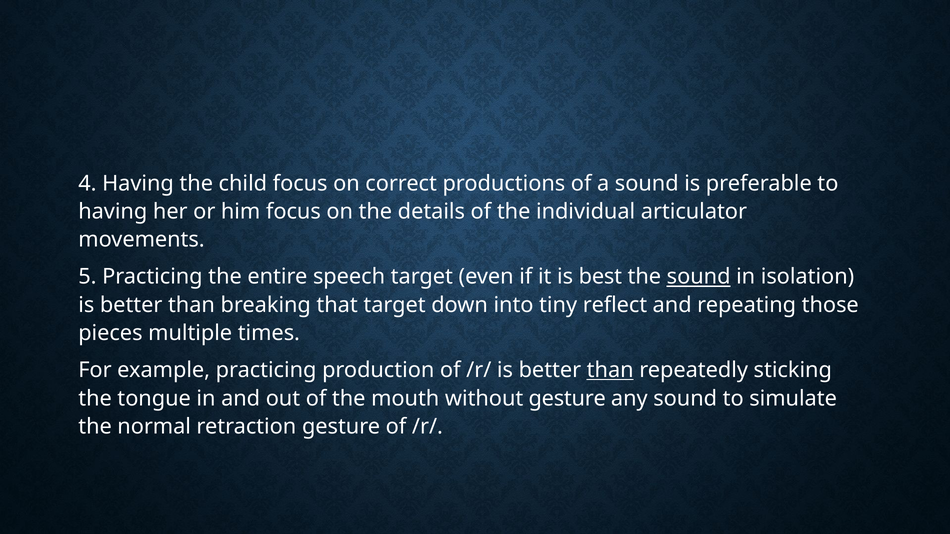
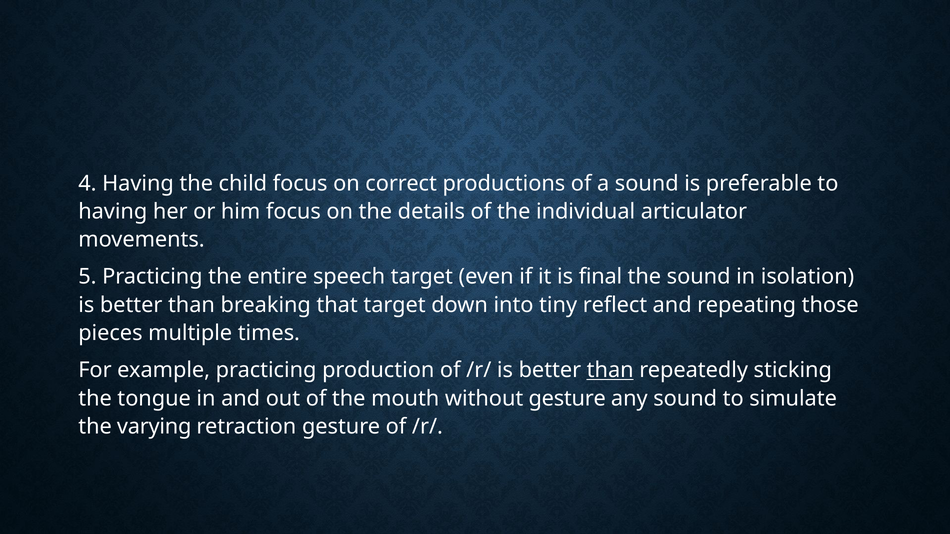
best: best -> final (600, 277)
sound underline: present -> none (699, 277)
normal: normal -> varying (154, 427)
